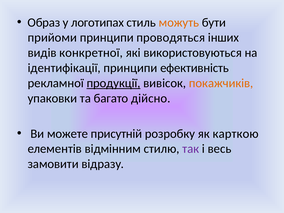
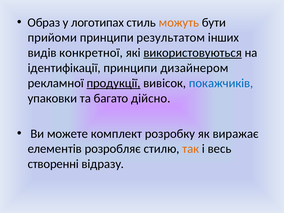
проводяться: проводяться -> результатом (171, 38)
використовуються underline: none -> present (193, 53)
ефективність: ефективність -> дизайнером (194, 68)
покажчиків colour: orange -> blue (221, 83)
присутній: присутній -> комплект (116, 134)
карткою: карткою -> виражає (236, 134)
відмінним: відмінним -> розробляє (113, 149)
так colour: purple -> orange (191, 149)
замовити: замовити -> створенні (53, 164)
